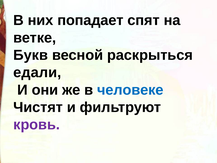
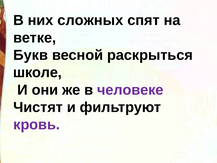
попадает: попадает -> сложных (90, 20)
едали: едали -> школе (37, 72)
человеке colour: blue -> purple (130, 90)
